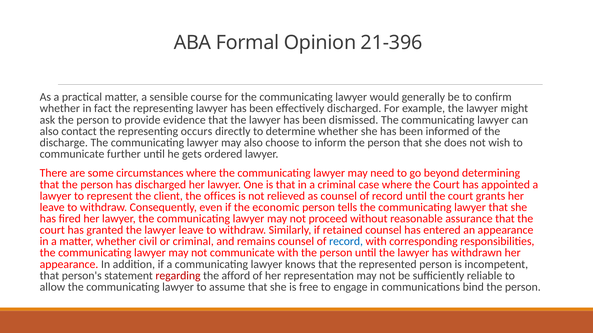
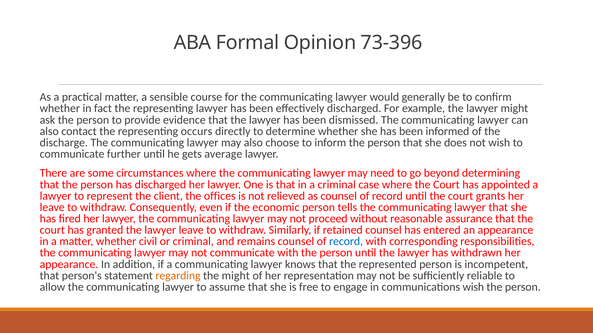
21-396: 21-396 -> 73-396 (392, 43)
ordered: ordered -> average (223, 154)
regarding colour: red -> orange (178, 276)
the afford: afford -> might (236, 276)
communications bind: bind -> wish (473, 287)
